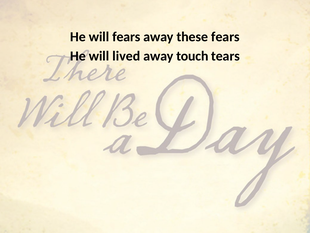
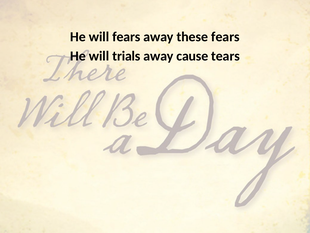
lived: lived -> trials (126, 56)
touch: touch -> cause (192, 56)
